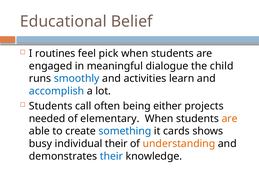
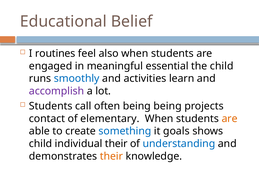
pick: pick -> also (109, 54)
dialogue: dialogue -> essential (167, 66)
accomplish colour: blue -> purple (57, 91)
being either: either -> being (168, 106)
needed: needed -> contact (47, 119)
cards: cards -> goals (176, 131)
busy: busy -> child (41, 144)
understanding colour: orange -> blue (179, 144)
their colour: blue -> orange (111, 156)
